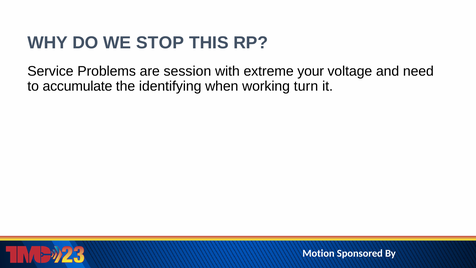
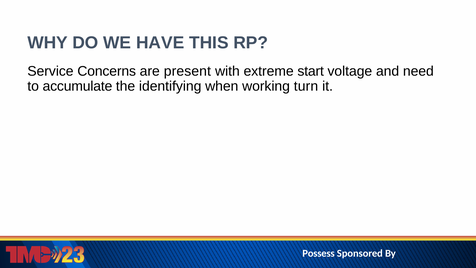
STOP: STOP -> HAVE (160, 43)
Problems: Problems -> Concerns (107, 71)
session: session -> present (187, 71)
your: your -> start (311, 71)
Motion: Motion -> Possess (319, 253)
